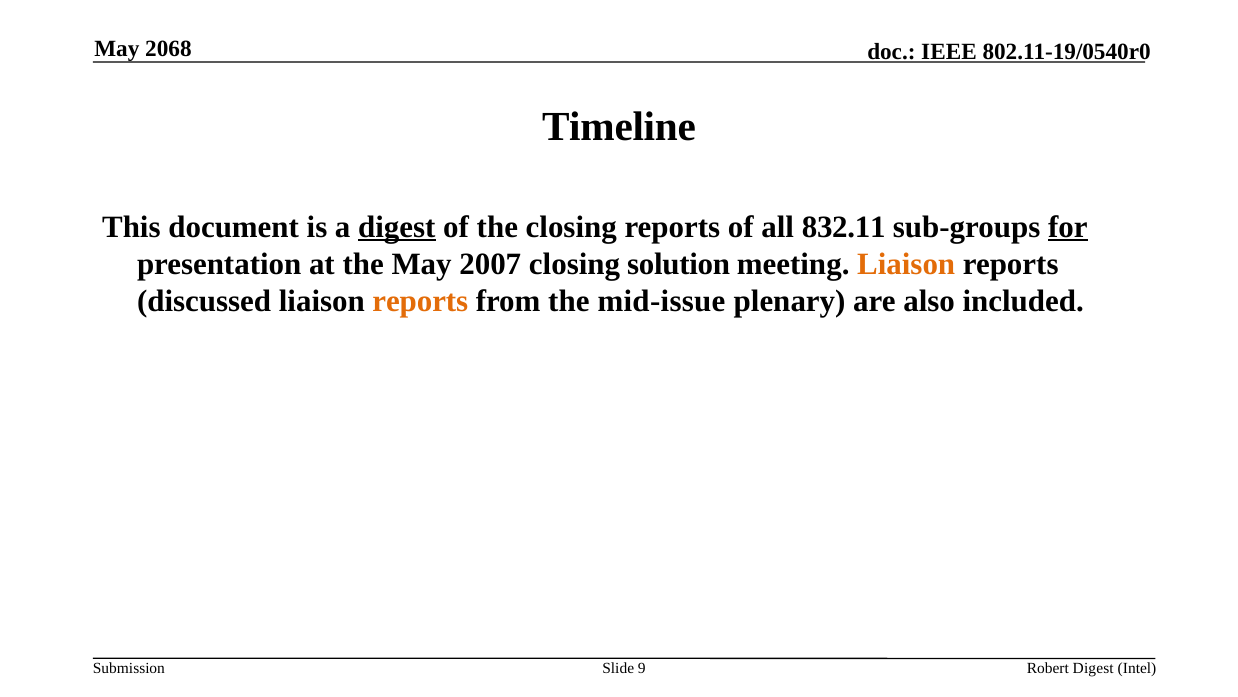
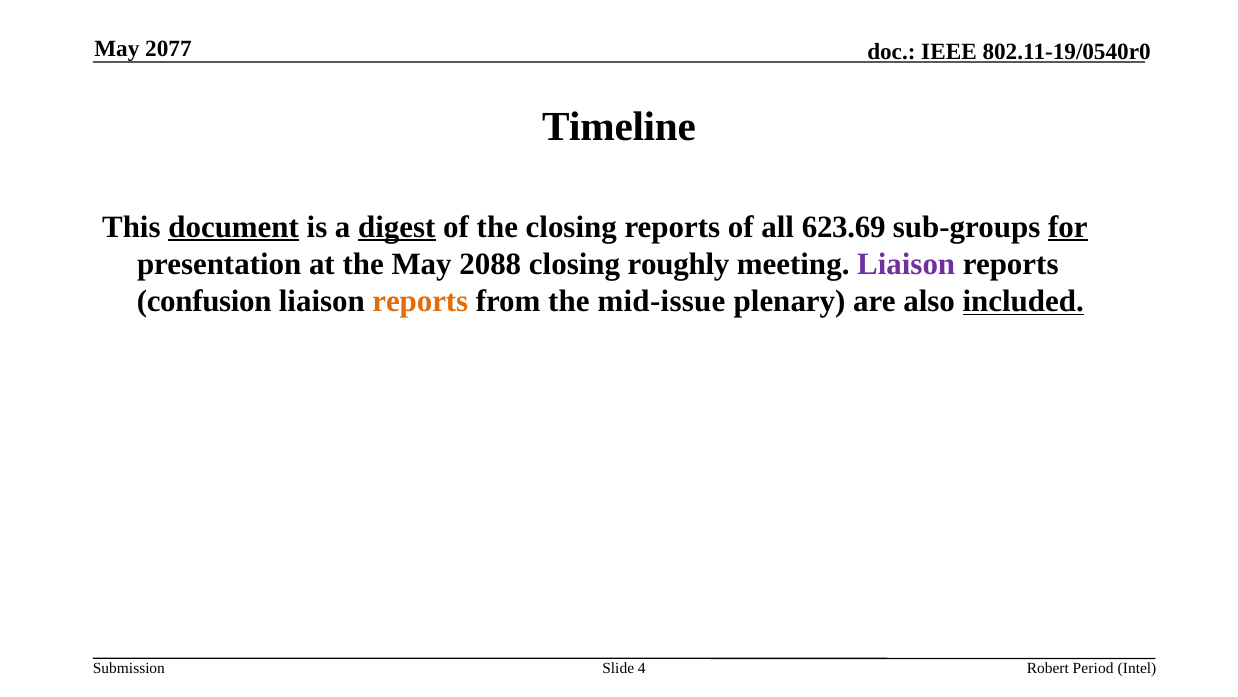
2068: 2068 -> 2077 (168, 49)
document underline: none -> present (234, 227)
832.11: 832.11 -> 623.69 (844, 227)
2007: 2007 -> 2088 (490, 264)
solution: solution -> roughly (679, 264)
Liaison colour: orange -> purple (906, 264)
discussed: discussed -> confusion (204, 301)
included underline: none -> present (1023, 301)
9: 9 -> 4 (642, 668)
Robert Digest: Digest -> Period (1093, 668)
